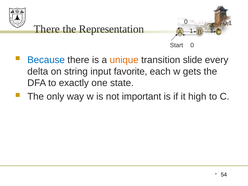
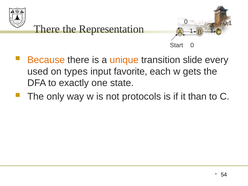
Because colour: blue -> orange (46, 60)
delta: delta -> used (38, 71)
string: string -> types (76, 71)
important: important -> protocols (141, 97)
high: high -> than (197, 97)
